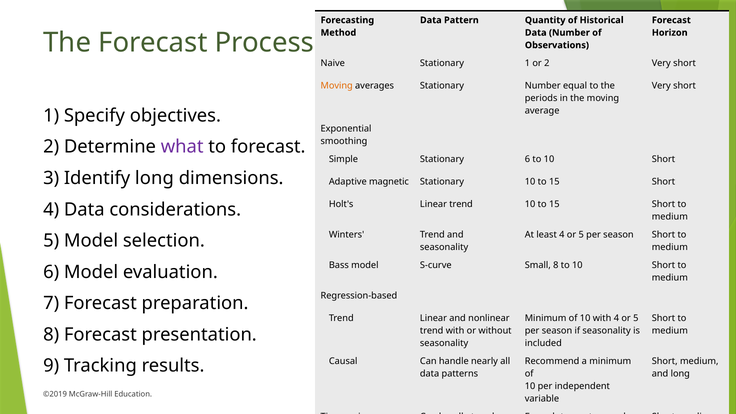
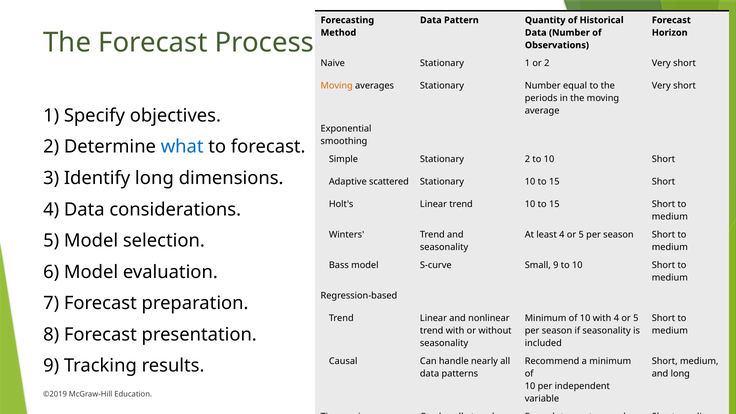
what colour: purple -> blue (182, 147)
Stationary 6: 6 -> 2 (527, 159)
magnetic: magnetic -> scattered (389, 182)
Small 8: 8 -> 9 (556, 265)
